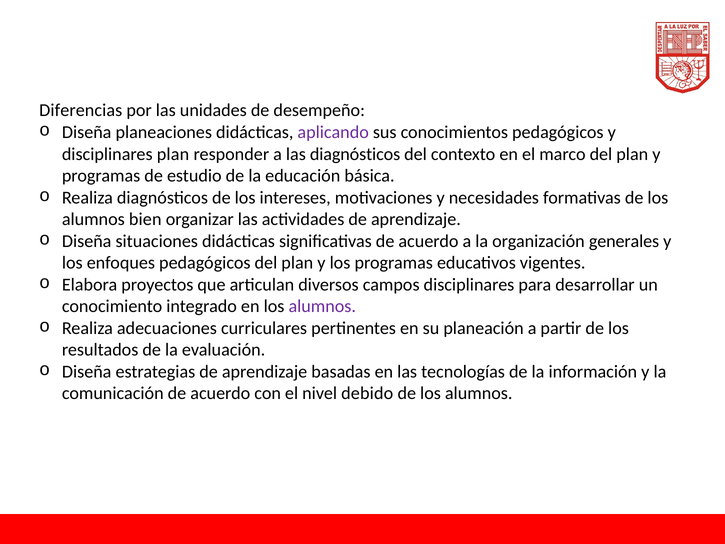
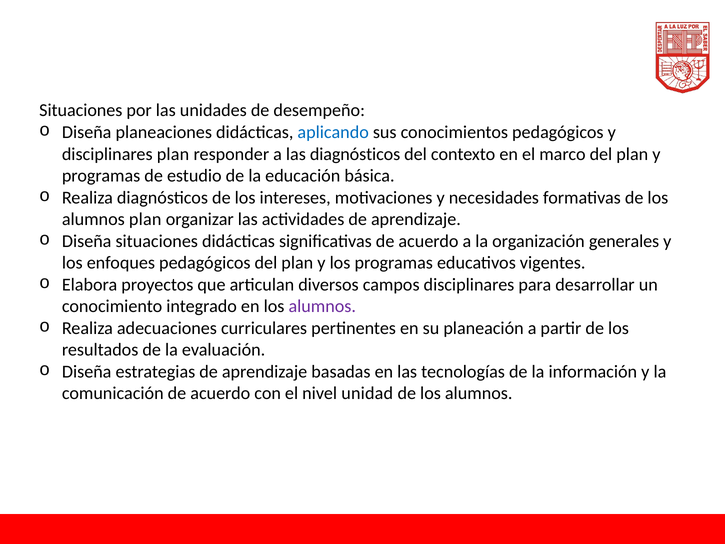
Diferencias: Diferencias -> Situaciones (81, 110)
aplicando colour: purple -> blue (333, 132)
alumnos bien: bien -> plan (145, 219)
debido: debido -> unidad (367, 393)
